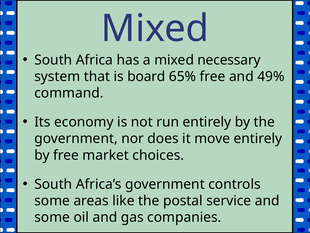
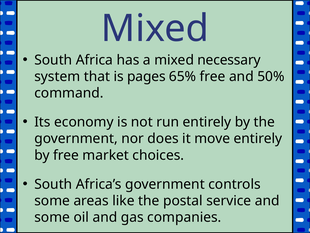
board: board -> pages (146, 76)
49%: 49% -> 50% (271, 76)
